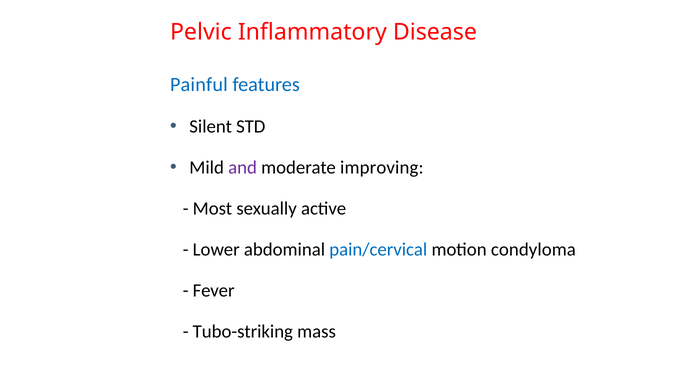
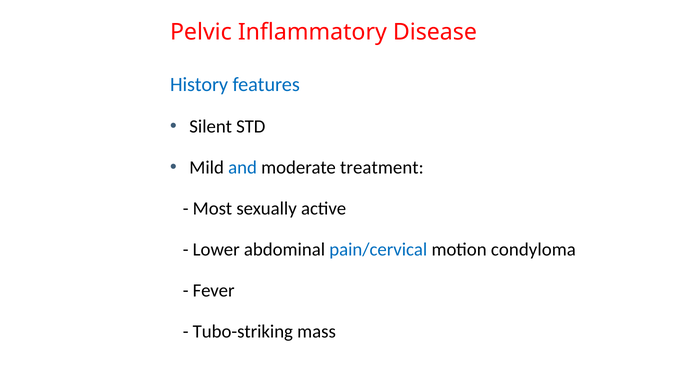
Painful: Painful -> History (199, 85)
and colour: purple -> blue (243, 168)
improving: improving -> treatment (382, 168)
